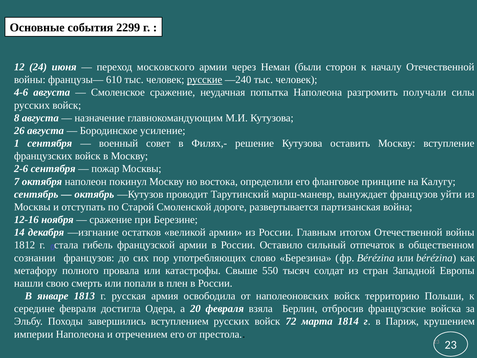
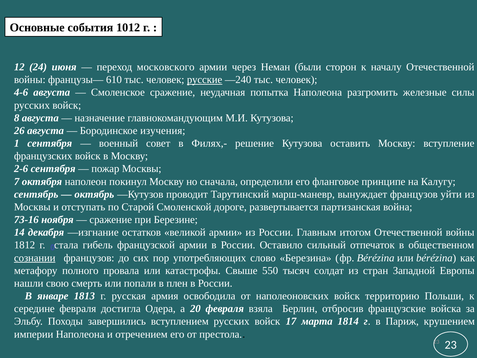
2299: 2299 -> 1012 (128, 28)
получали: получали -> железные (425, 92)
усиление: усиление -> изучения (163, 131)
востока: востока -> сначала (219, 181)
12-16: 12-16 -> 73-16 (26, 220)
сознании underline: none -> present (35, 258)
72: 72 -> 17 (291, 321)
